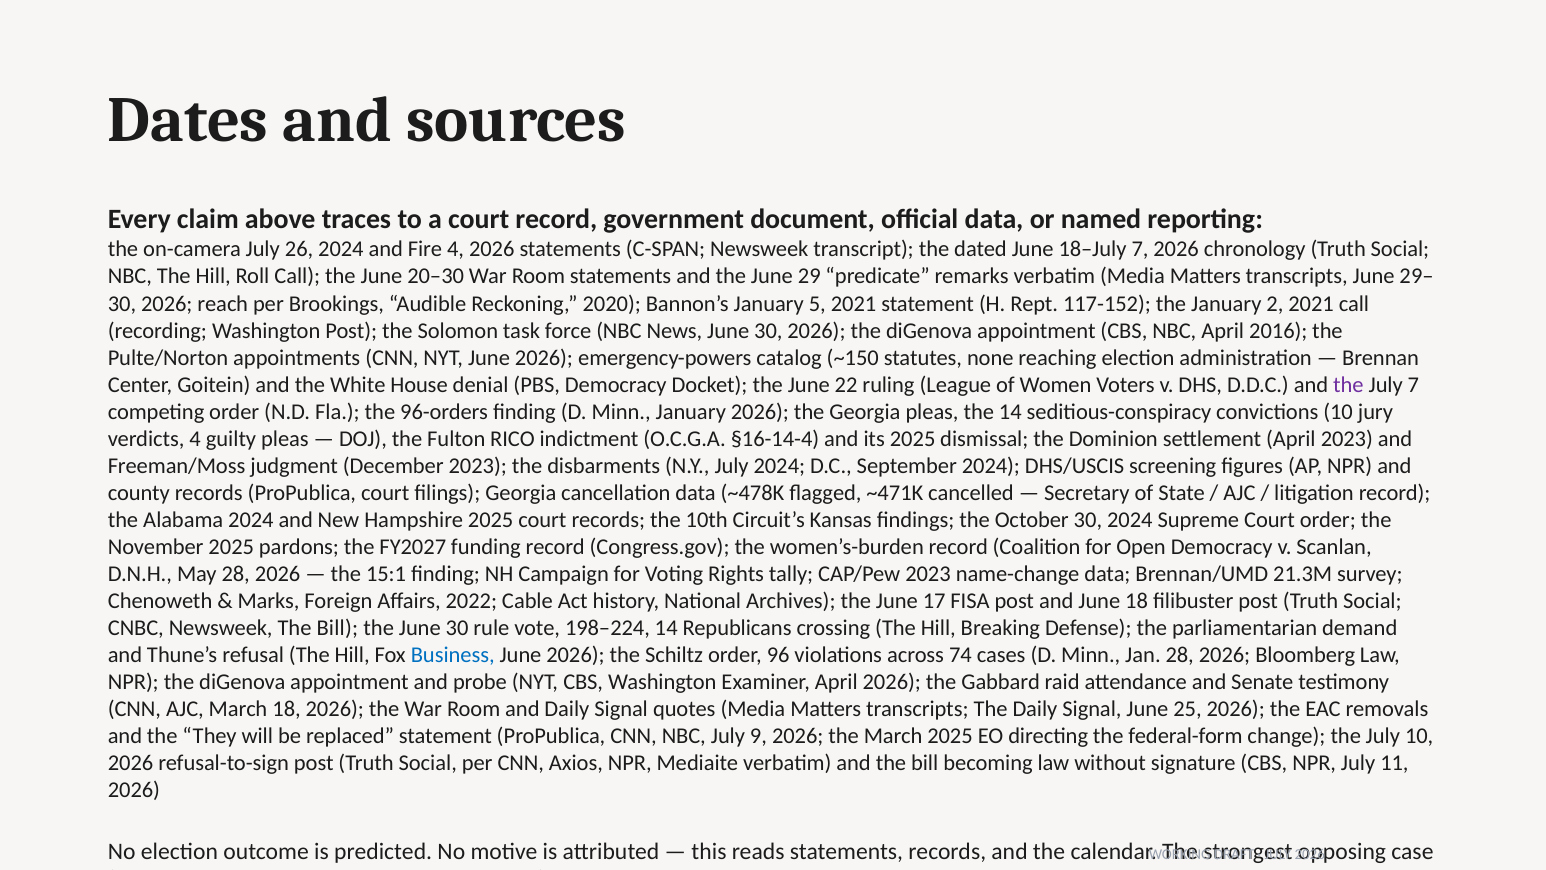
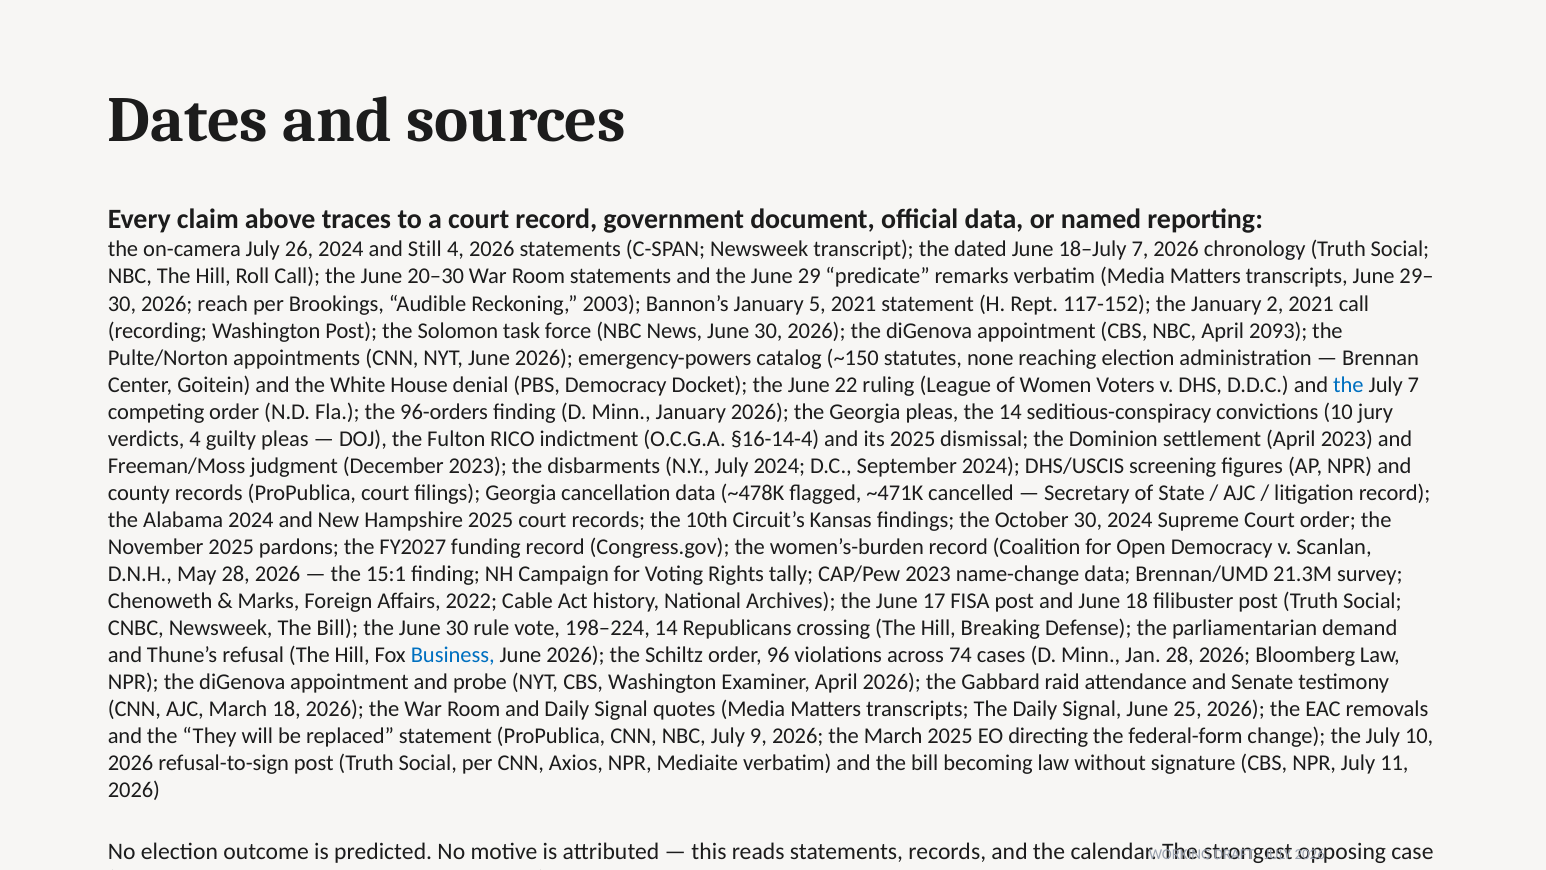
Fire: Fire -> Still (425, 249)
2020: 2020 -> 2003 (612, 303)
2016: 2016 -> 2093 (1278, 330)
the colour: purple -> blue (1348, 385)
